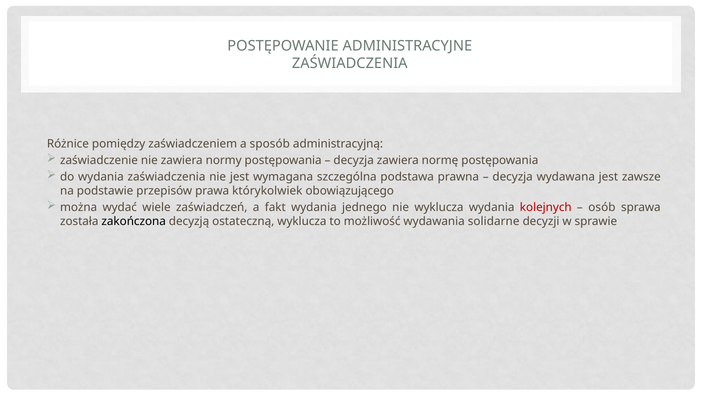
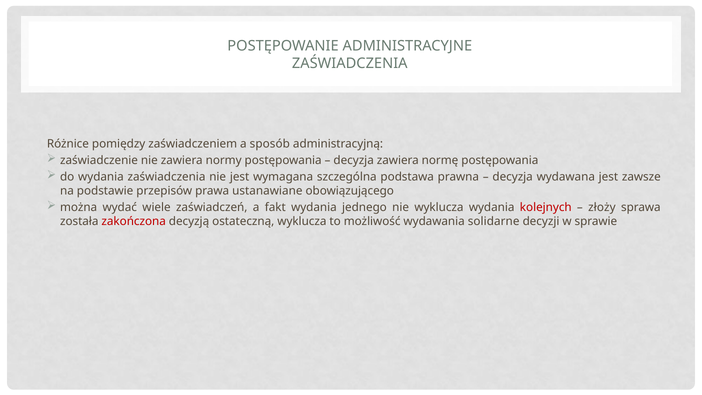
którykolwiek: którykolwiek -> ustanawiane (267, 191)
osób: osób -> złoży (602, 207)
zakończona colour: black -> red (134, 221)
